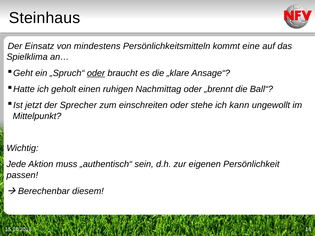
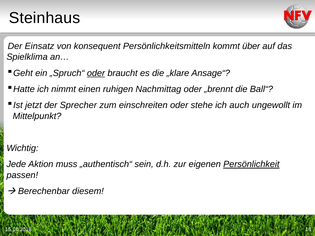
mindestens: mindestens -> konsequent (97, 46)
eine: eine -> über (251, 46)
geholt: geholt -> nimmt (64, 89)
kann: kann -> auch (239, 105)
Persönlichkeit underline: none -> present (251, 164)
